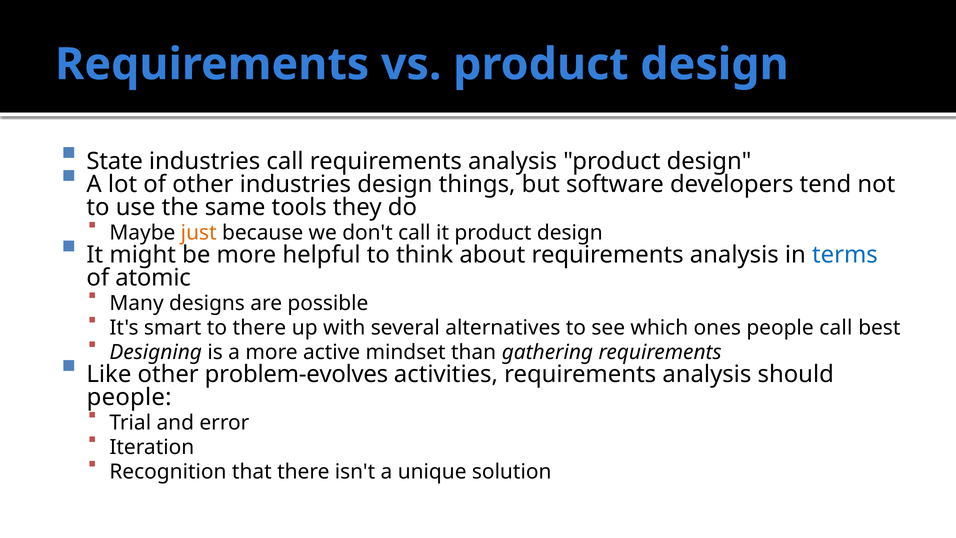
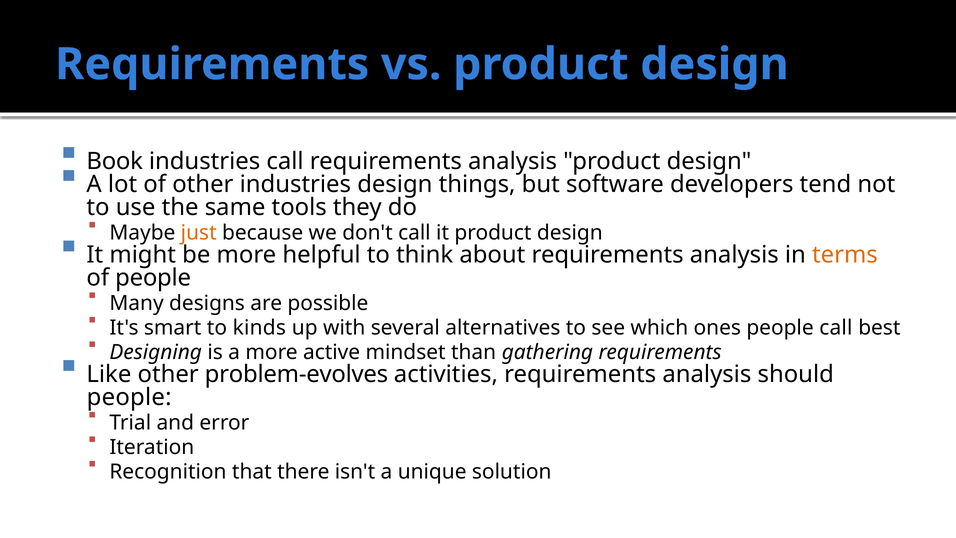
State: State -> Book (115, 161)
terms colour: blue -> orange (845, 255)
of atomic: atomic -> people (153, 278)
to there: there -> kinds (259, 328)
